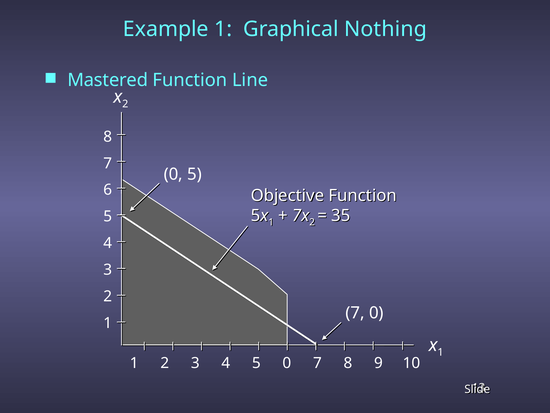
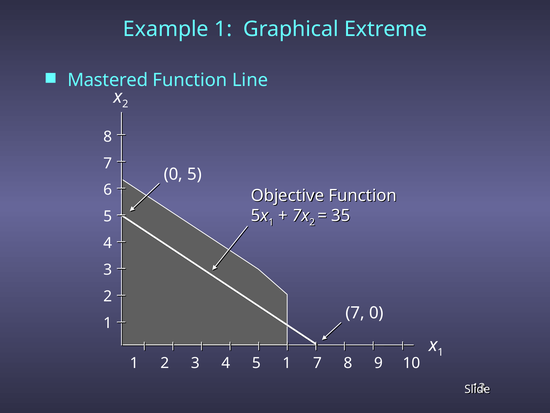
Nothing: Nothing -> Extreme (386, 29)
5 0: 0 -> 1 (287, 363)
